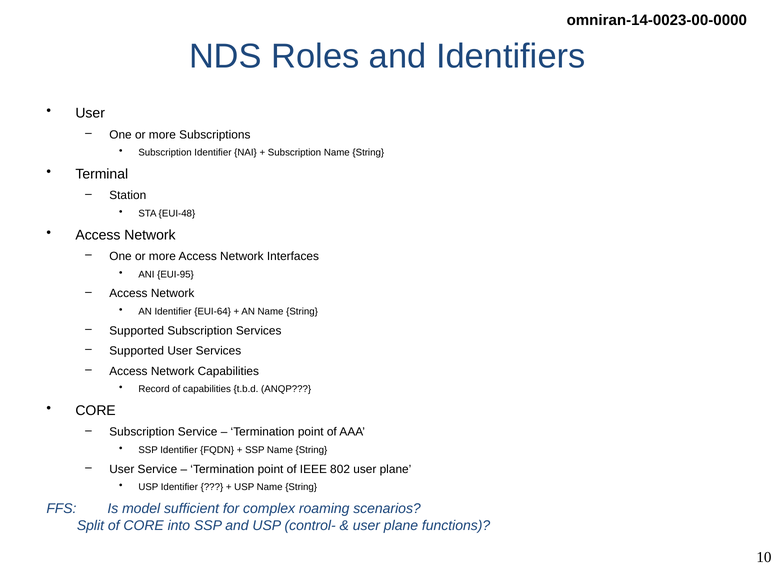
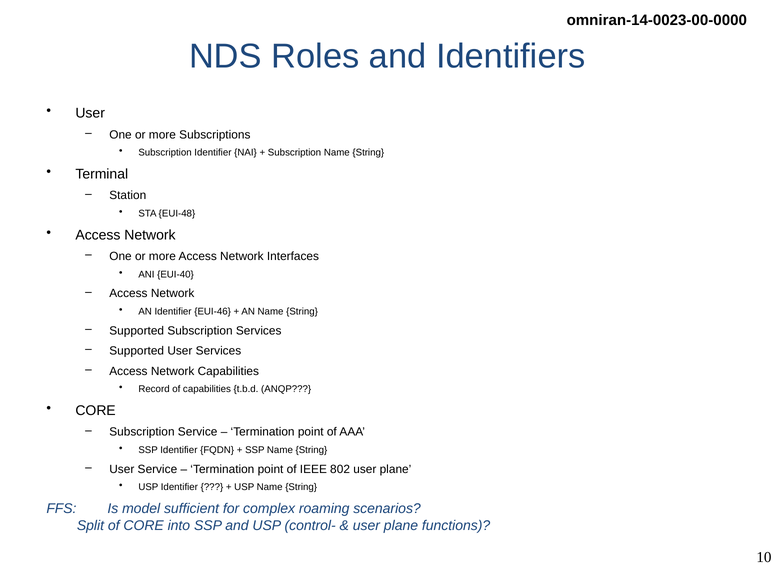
EUI-95: EUI-95 -> EUI-40 (175, 274)
EUI-64: EUI-64 -> EUI-46 (213, 311)
